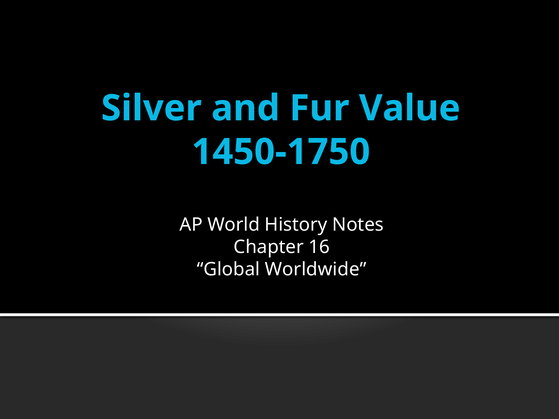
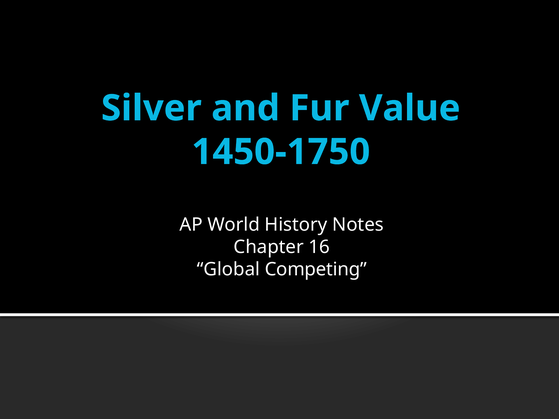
Worldwide: Worldwide -> Competing (316, 270)
